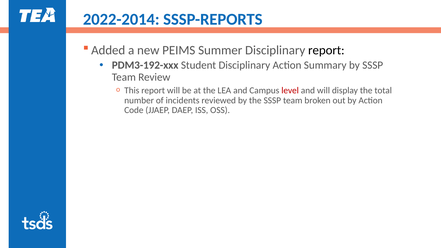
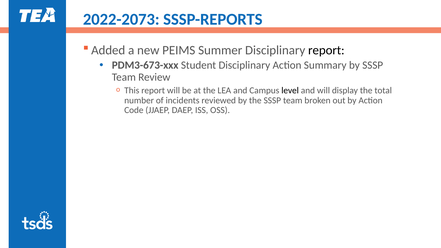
2022-2014: 2022-2014 -> 2022-2073 (121, 20)
PDM3-192-xxx: PDM3-192-xxx -> PDM3-673-xxx (145, 65)
level colour: red -> black (290, 90)
